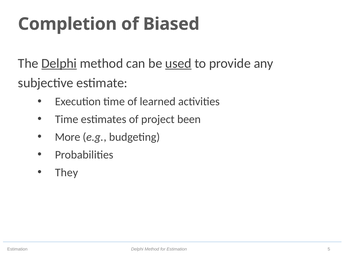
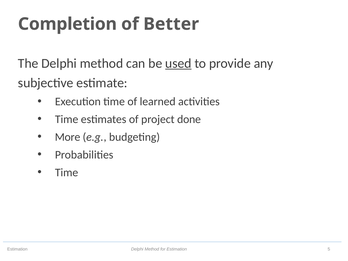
Biased: Biased -> Better (171, 24)
Delphi underline: present -> none (59, 63)
been: been -> done (189, 119)
They: They -> Time (67, 172)
